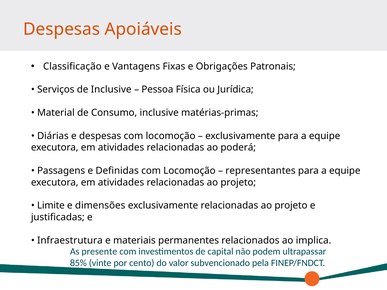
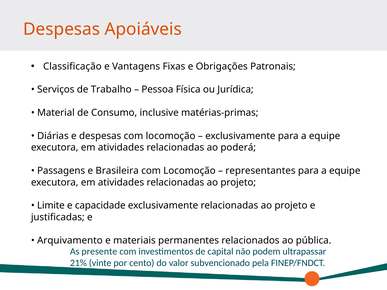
de Inclusive: Inclusive -> Trabalho (111, 90)
Definidas: Definidas -> Brasileira (117, 171)
dimensões: dimensões -> capacidade (100, 206)
Infraestrutura: Infraestrutura -> Arquivamento (70, 241)
implica: implica -> pública (314, 241)
85%: 85% -> 21% (78, 263)
